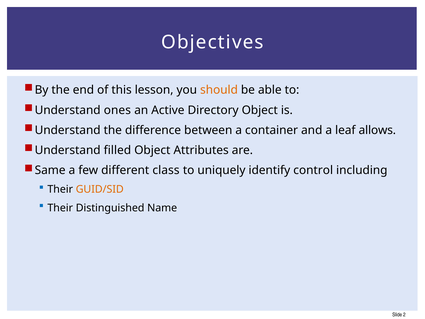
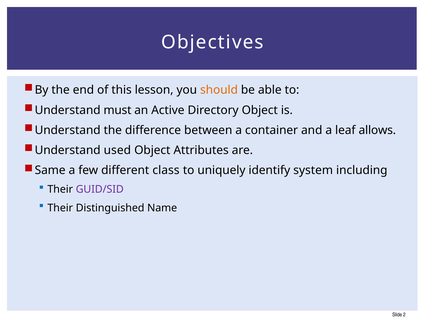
ones: ones -> must (117, 110)
filled: filled -> used (117, 150)
control: control -> system (313, 170)
GUID/SID colour: orange -> purple (100, 189)
